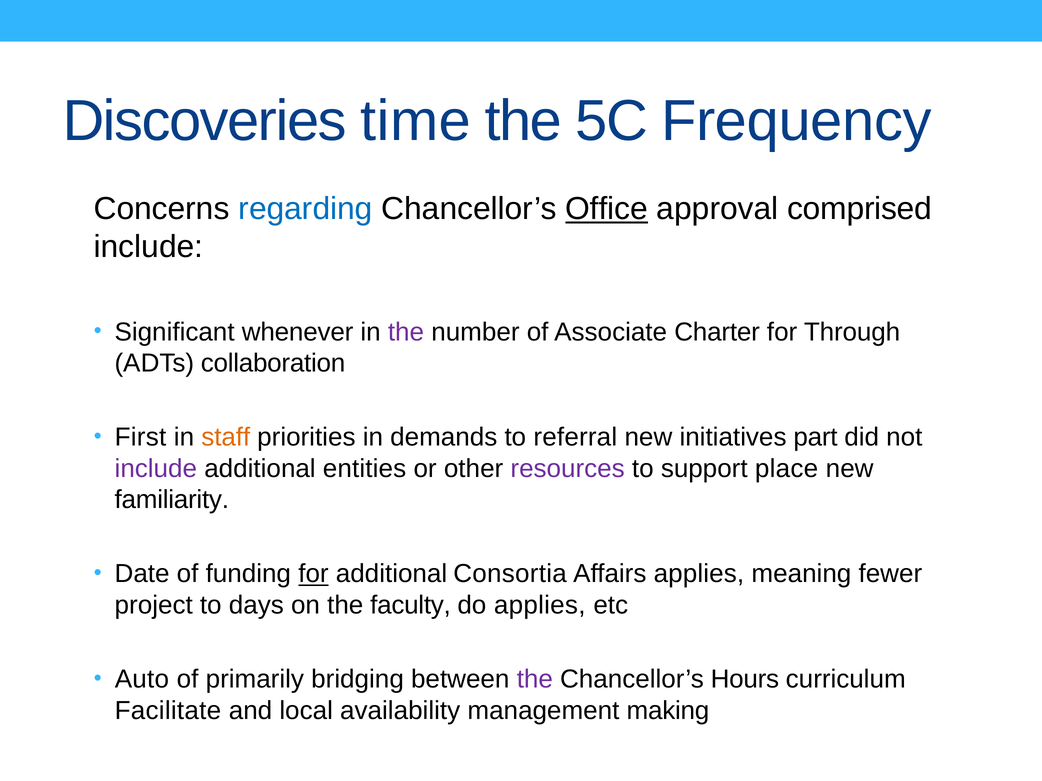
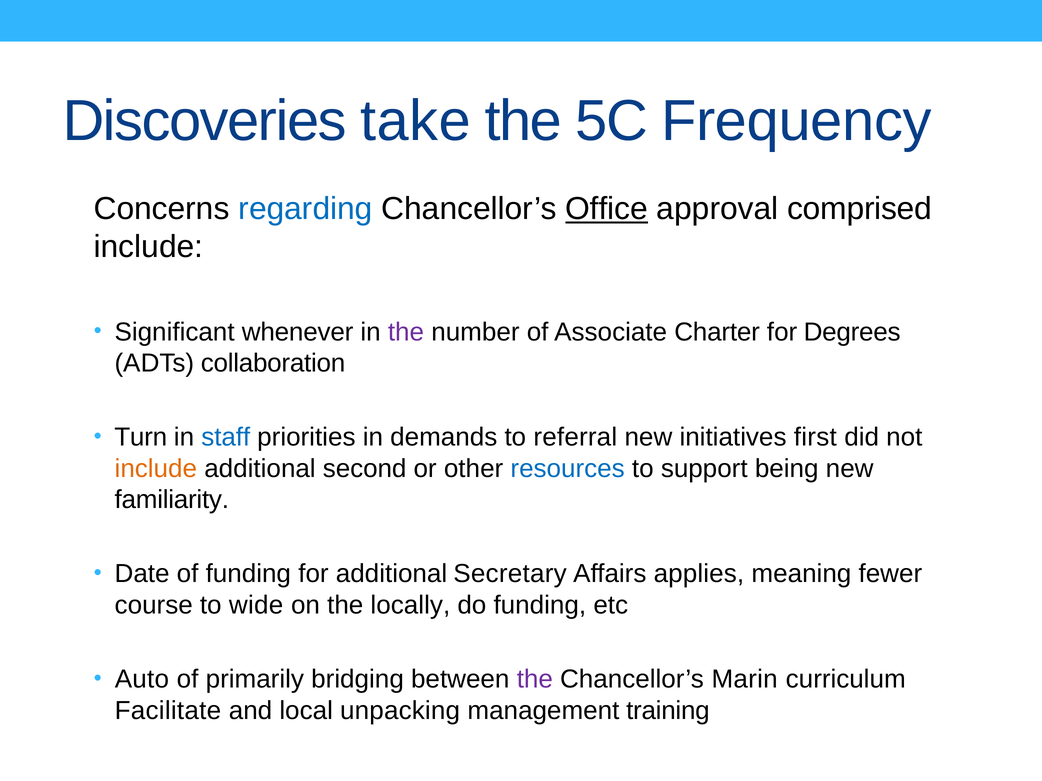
time: time -> take (416, 121)
Through: Through -> Degrees (852, 332)
First: First -> Turn (141, 438)
staff colour: orange -> blue (226, 438)
part: part -> first (815, 438)
include colour: purple -> orange (156, 469)
entities: entities -> second (365, 469)
resources colour: purple -> blue (568, 469)
place: place -> being (787, 469)
for underline: present -> none (313, 574)
Consortia: Consortia -> Secretary (510, 574)
project: project -> course (154, 606)
days: days -> wide (256, 606)
faculty: faculty -> locally (410, 606)
do applies: applies -> funding (540, 606)
Hours: Hours -> Marin (745, 680)
availability: availability -> unpacking (400, 711)
making: making -> training (668, 711)
